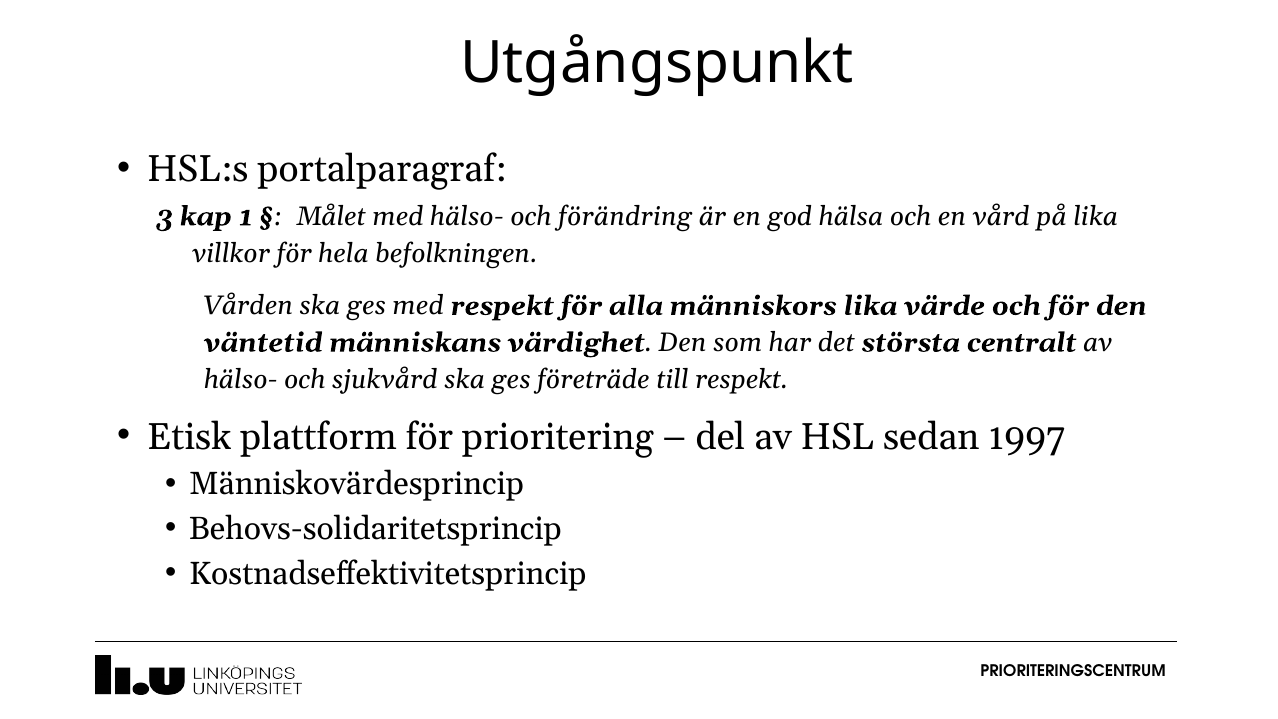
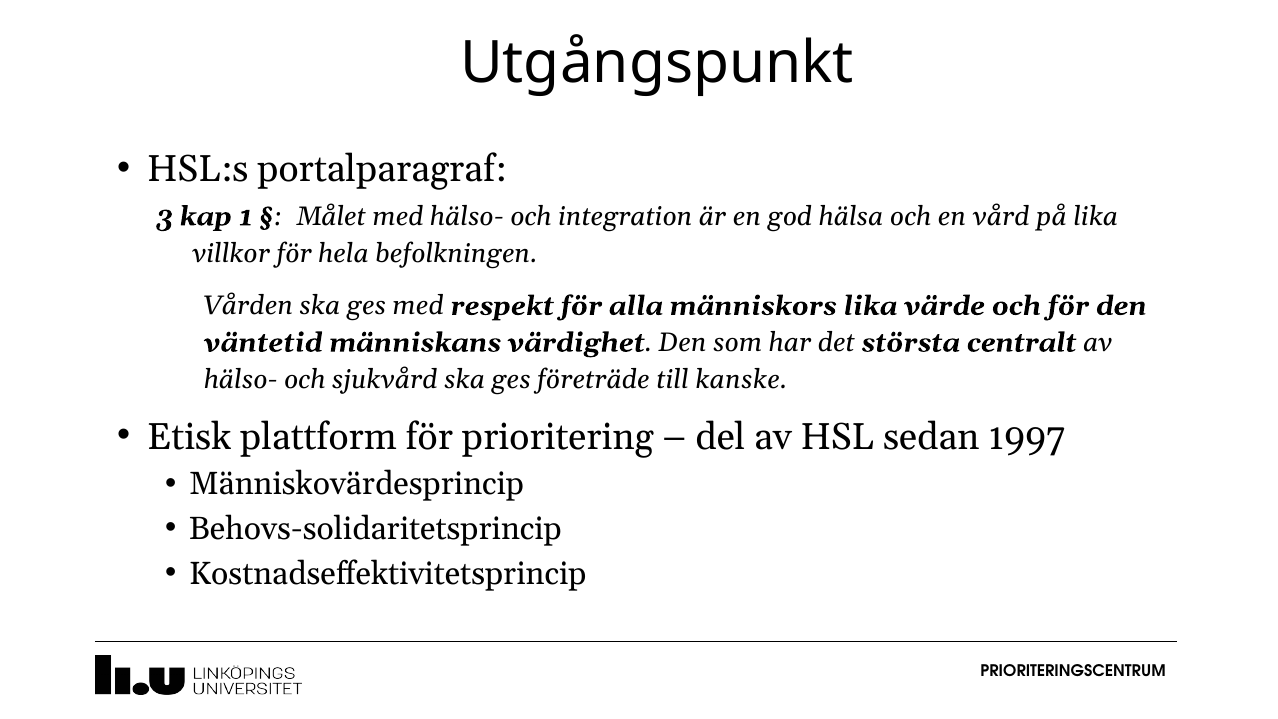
förändring: förändring -> integration (625, 216)
till respekt: respekt -> kanske (741, 379)
